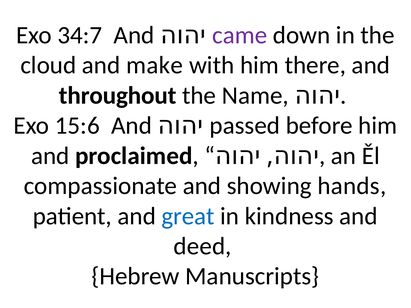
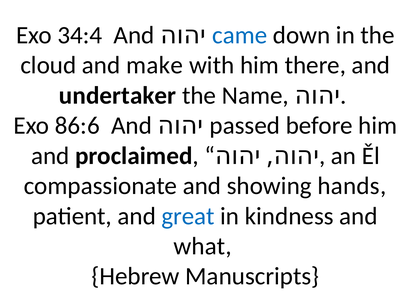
34:7: 34:7 -> 34:4 (80, 35)
came colour: purple -> blue (240, 35)
throughout: throughout -> undertaker (118, 96)
15:6: 15:6 -> 86:6 (77, 126)
deed: deed -> what (203, 246)
